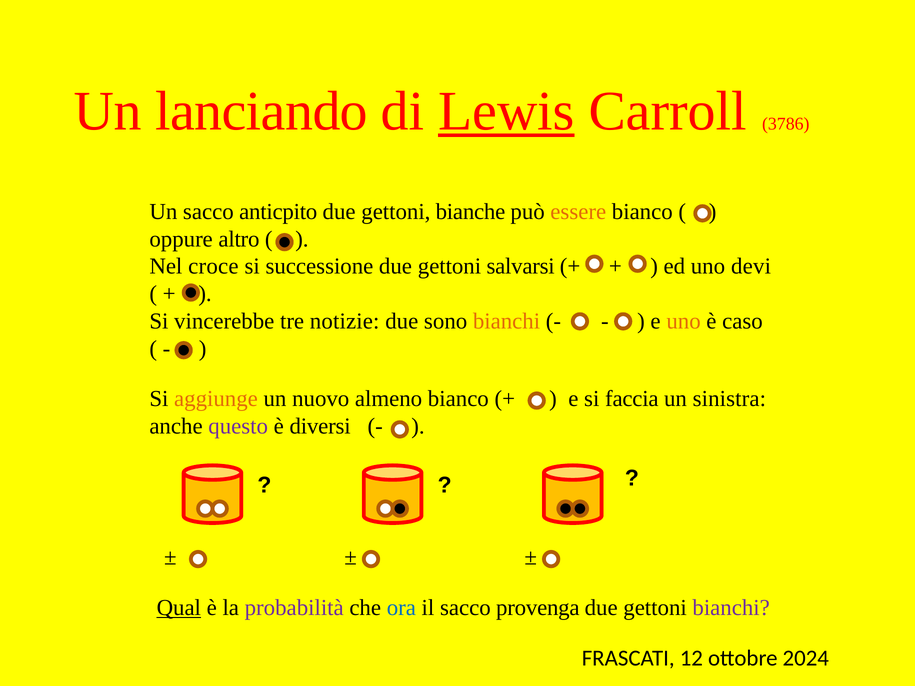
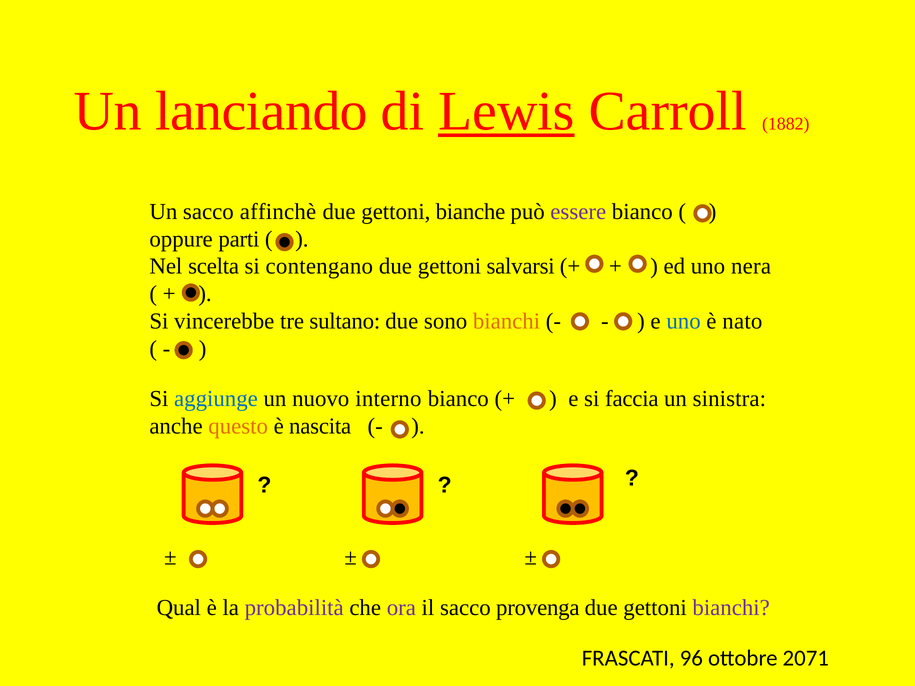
3786: 3786 -> 1882 (786, 124)
anticpito: anticpito -> affinchè (278, 212)
essere colour: orange -> purple (578, 212)
altro: altro -> parti (239, 239)
croce: croce -> scelta (214, 267)
successione: successione -> contengano (319, 267)
devi: devi -> nera (751, 267)
notizie: notizie -> sultano (345, 321)
uno colour: orange -> blue (684, 321)
caso: caso -> nato (742, 321)
aggiunge colour: orange -> blue (216, 399)
almeno: almeno -> interno (388, 399)
questo colour: purple -> orange (238, 426)
diversi: diversi -> nascita (320, 426)
Qual underline: present -> none (179, 608)
ora colour: blue -> purple (401, 608)
12: 12 -> 96 (691, 658)
2024: 2024 -> 2071 (806, 658)
